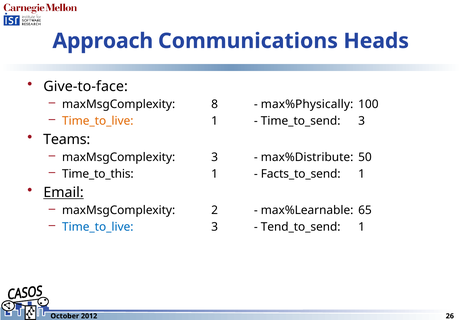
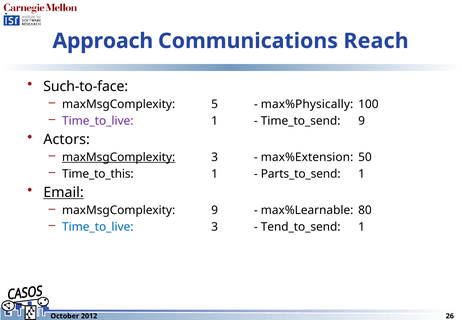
Heads: Heads -> Reach (376, 41)
Give-to-face: Give-to-face -> Such-to-face (86, 86)
8: 8 -> 5 (215, 104)
Time_to_live colour: orange -> purple (98, 121)
Time_to_send 3: 3 -> 9 (362, 121)
Teams: Teams -> Actors (67, 139)
maxMsgComplexity underline: none -> present (119, 157)
max%Distribute: max%Distribute -> max%Extension (307, 157)
Facts_to_send: Facts_to_send -> Parts_to_send (301, 174)
maxMsgComplexity 2: 2 -> 9 (215, 210)
65: 65 -> 80 (365, 210)
